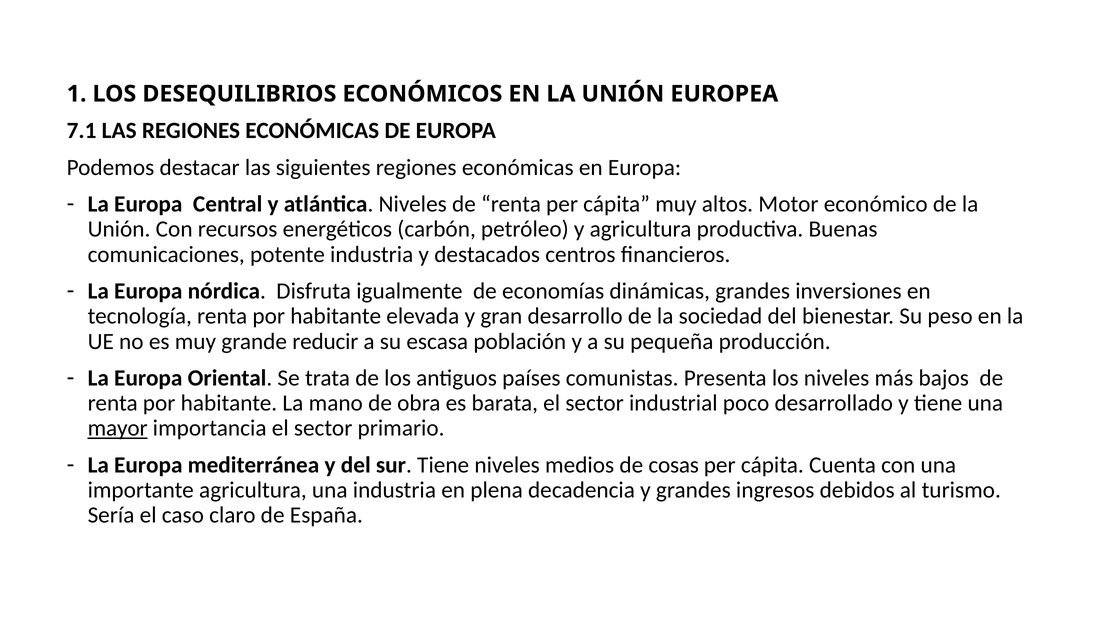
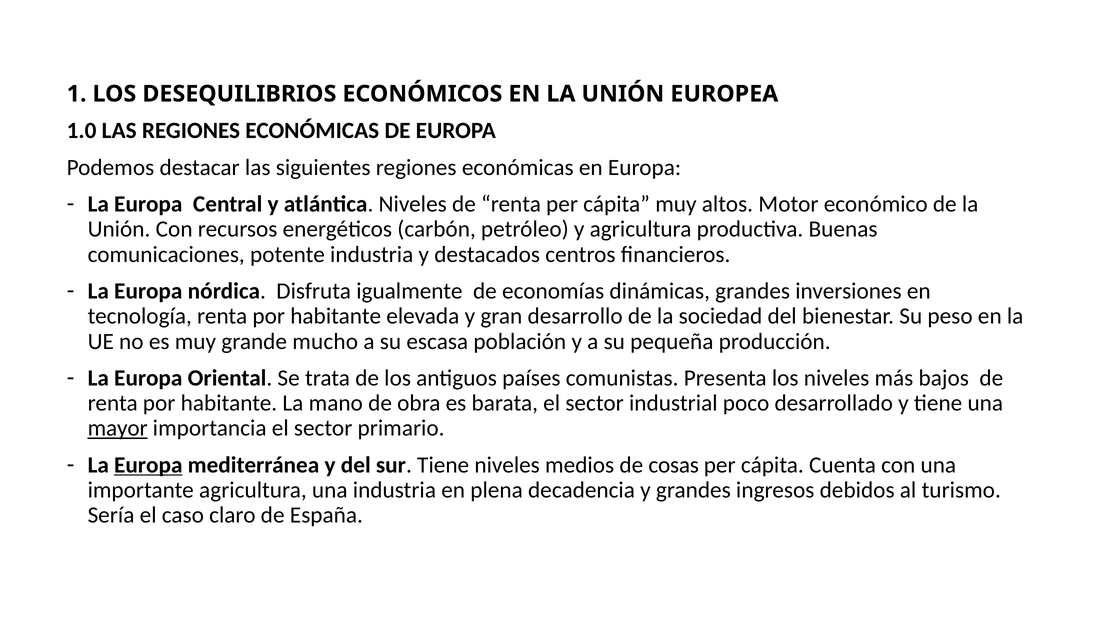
7.1: 7.1 -> 1.0 (82, 131)
reducir: reducir -> mucho (325, 341)
Europa underline: none -> present (148, 465)
